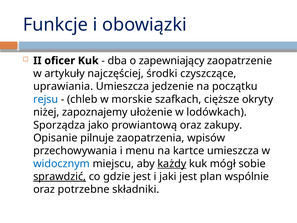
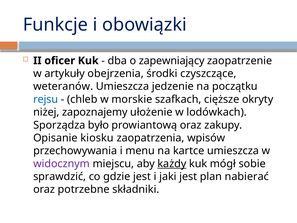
najczęściej: najczęściej -> obejrzenia (116, 73)
uprawiania: uprawiania -> weteranów (63, 86)
jako: jako -> było (98, 125)
pilnuje: pilnuje -> kiosku (97, 138)
widocznym colour: blue -> purple (62, 164)
sprawdzić underline: present -> none (60, 176)
wspólnie: wspólnie -> nabierać (247, 176)
